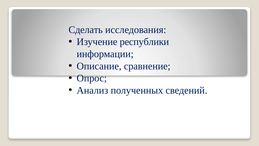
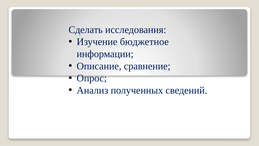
республики: республики -> бюджетное (144, 42)
